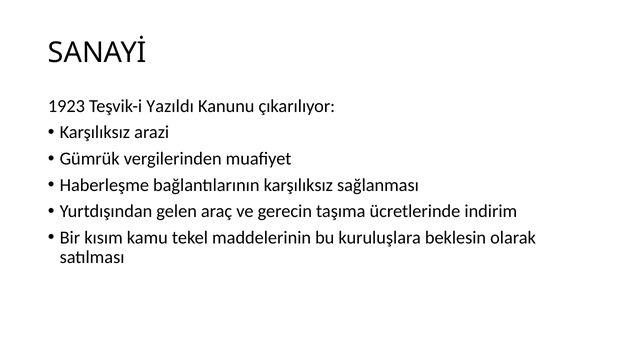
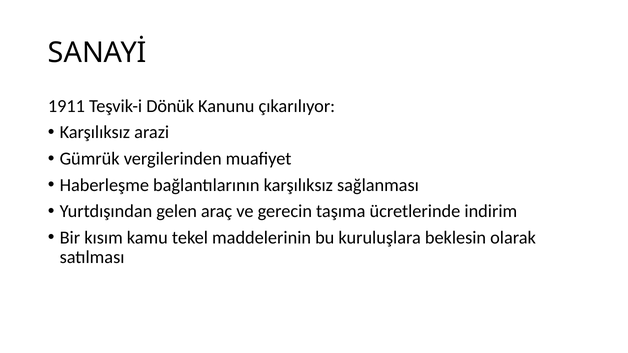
1923: 1923 -> 1911 (66, 106)
Yazıldı: Yazıldı -> Dönük (170, 106)
